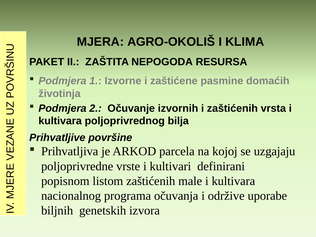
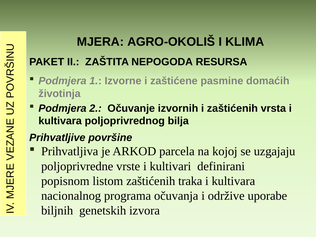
male: male -> traka (190, 181)
